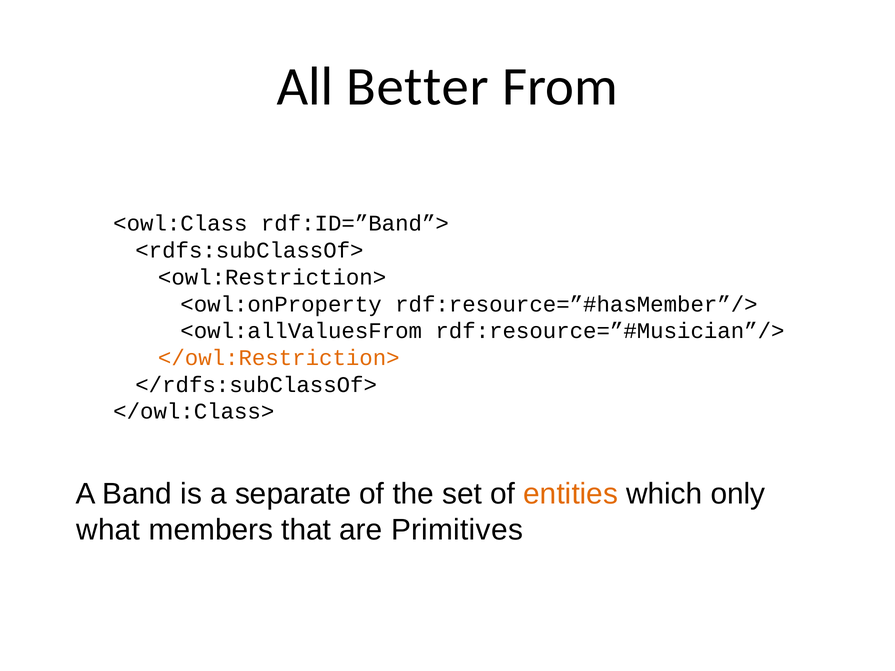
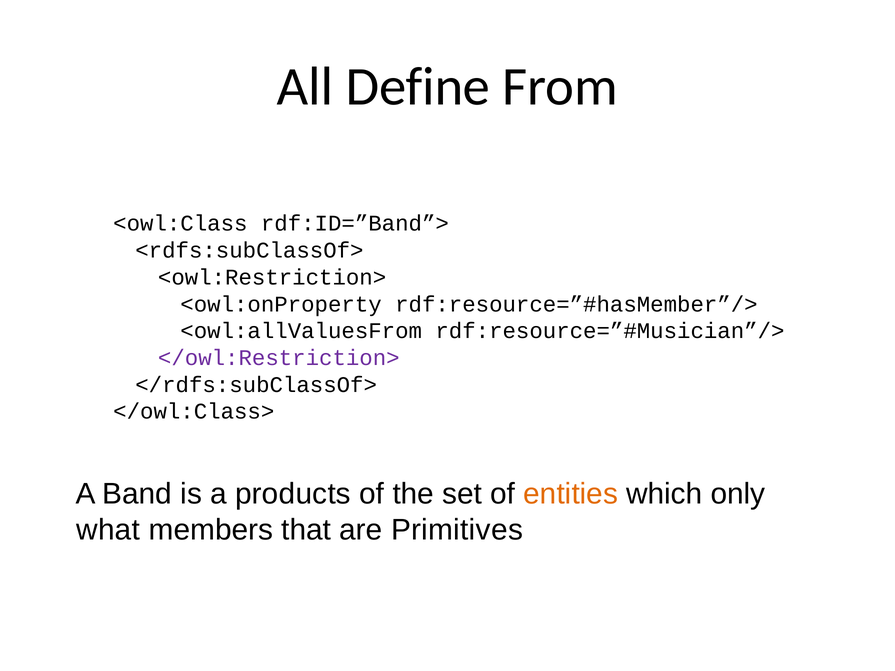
Better: Better -> Define (418, 87)
</owl:Restriction> colour: orange -> purple (279, 358)
separate: separate -> products (293, 494)
